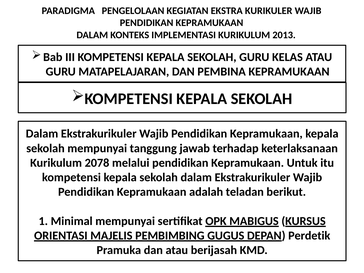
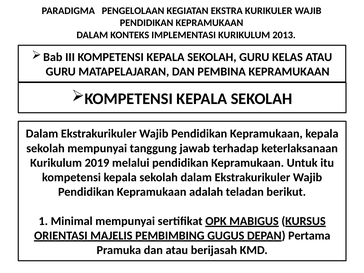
2078: 2078 -> 2019 (97, 163)
Perdetik: Perdetik -> Pertama (309, 236)
